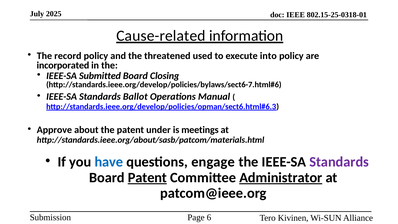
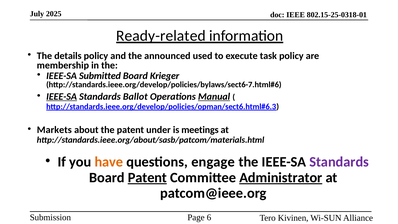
Cause-related: Cause-related -> Ready-related (161, 36)
record: record -> details (68, 56)
threatened: threatened -> announced (167, 56)
into: into -> task (268, 56)
incorporated: incorporated -> membership (63, 65)
Closing: Closing -> Krieger (165, 76)
IEEE-SA underline: none -> present (62, 96)
Manual underline: none -> present (214, 96)
Approve: Approve -> Markets (54, 130)
have colour: blue -> orange (109, 162)
